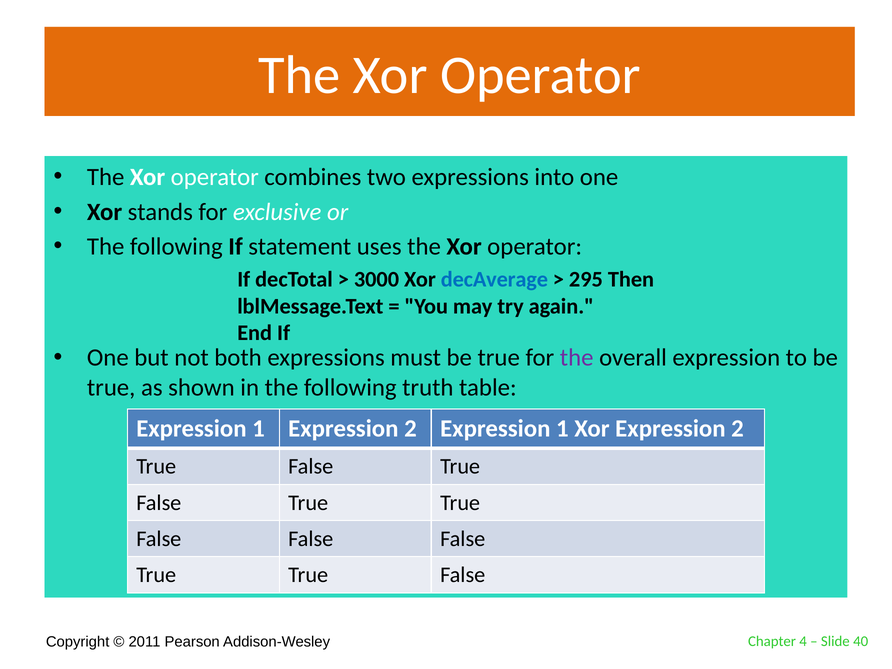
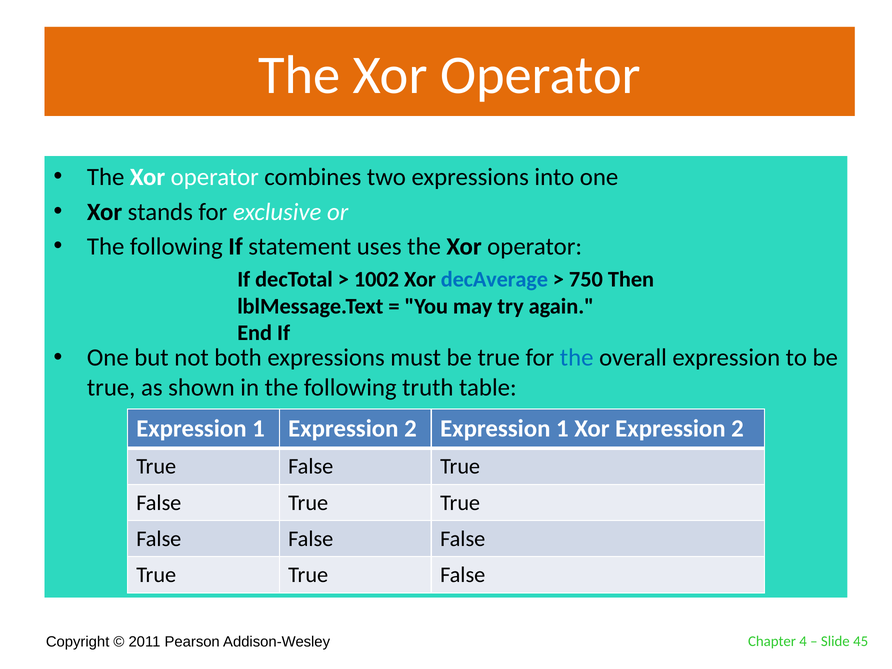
3000: 3000 -> 1002 (376, 279)
295: 295 -> 750 (586, 279)
the colour: purple -> blue (577, 358)
40: 40 -> 45 (861, 641)
